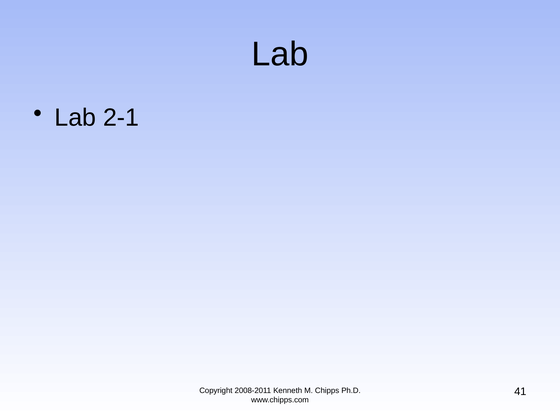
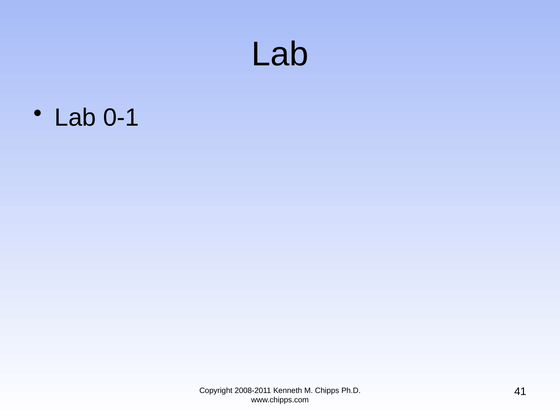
2-1: 2-1 -> 0-1 (121, 117)
